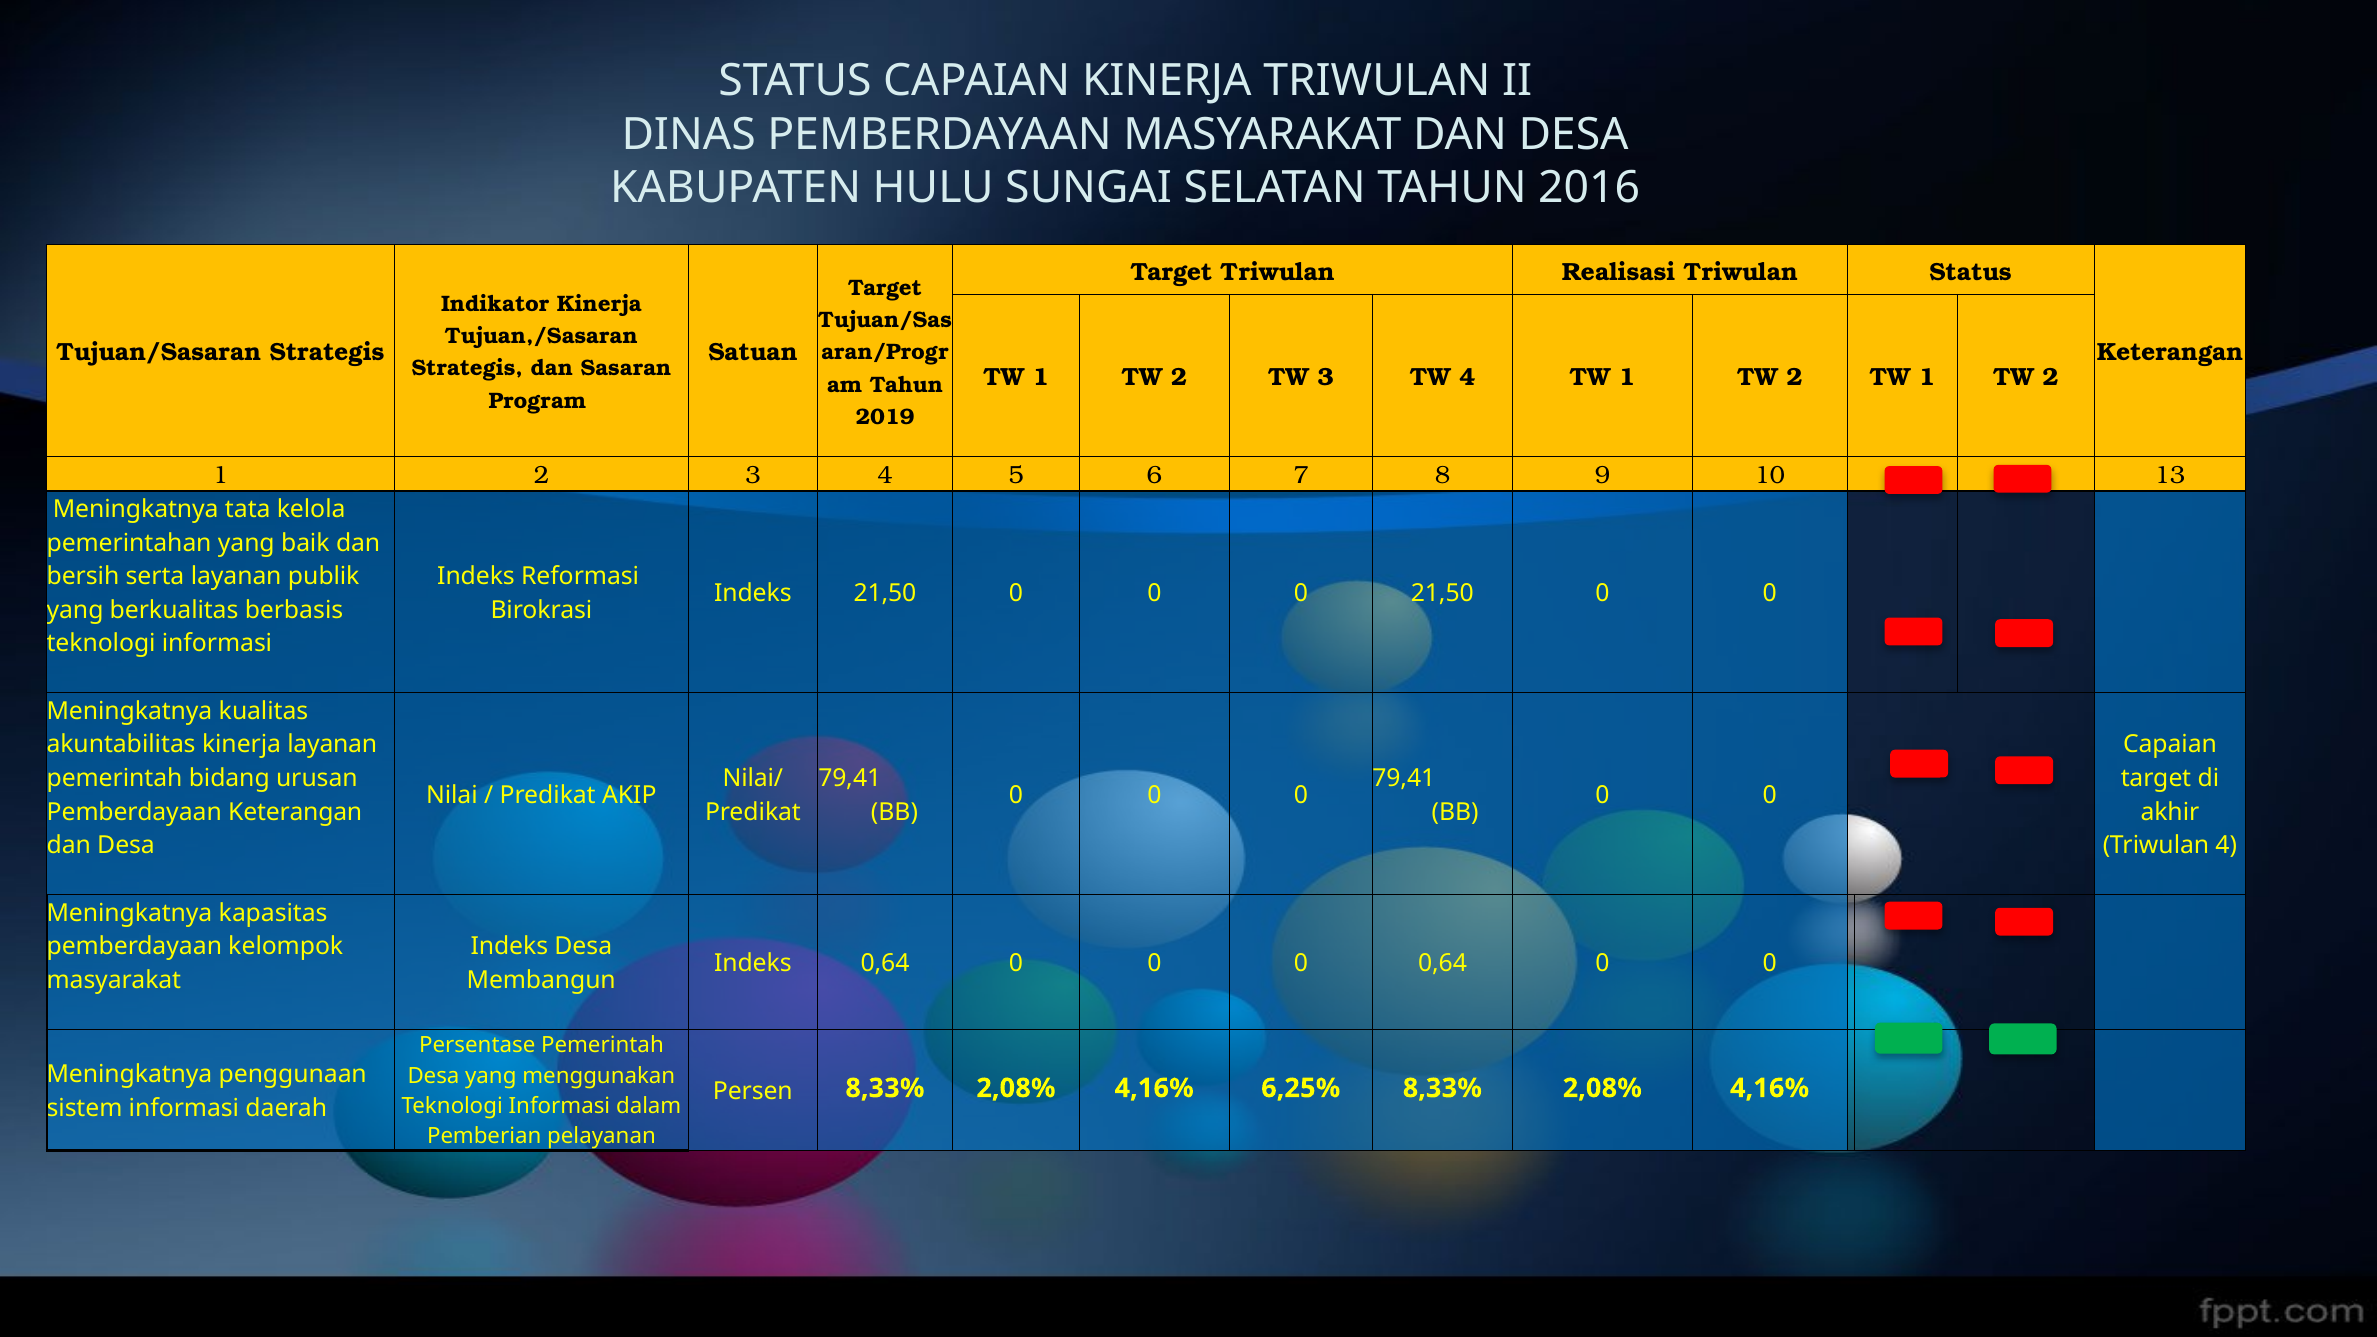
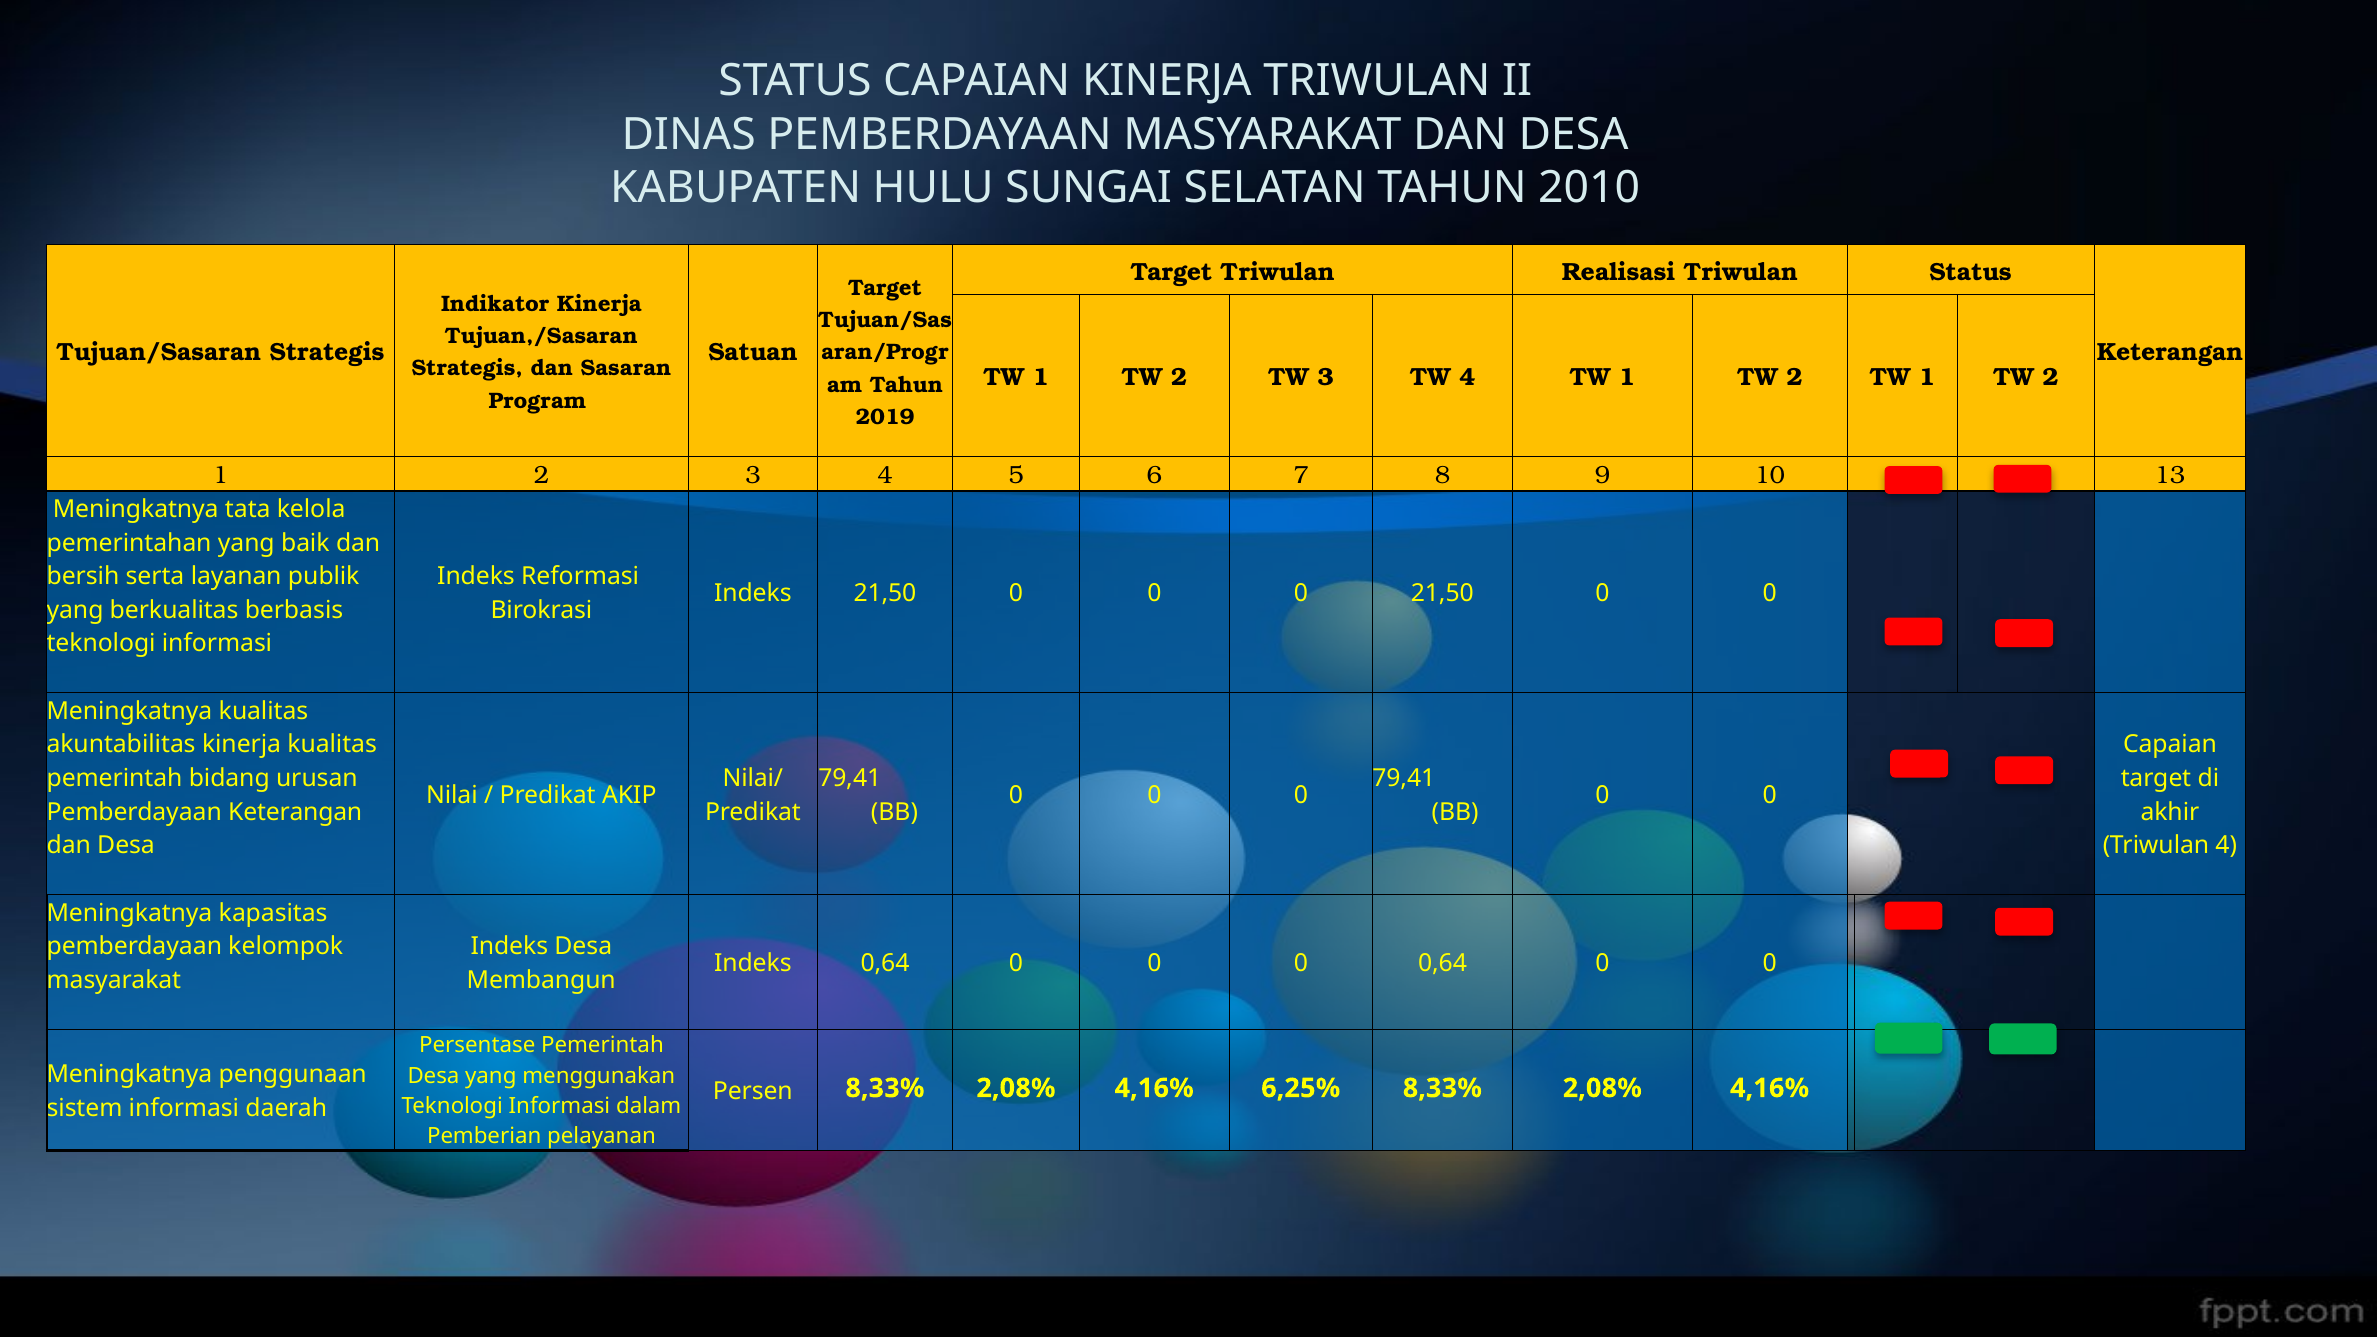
2016: 2016 -> 2010 (1589, 188)
kinerja layanan: layanan -> kualitas (332, 745)
